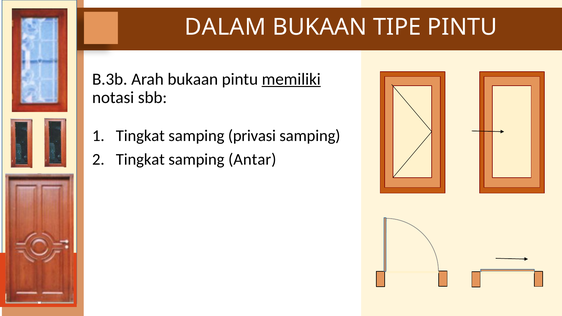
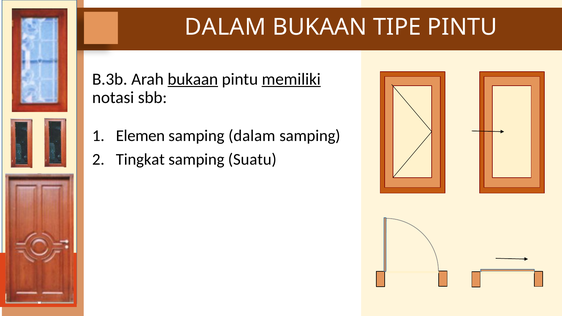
bukaan underline: none -> present (193, 79)
Tingkat: Tingkat -> Elemen (140, 136)
samping privasi: privasi -> dalam (252, 136)
Antar: Antar -> Suatu (252, 159)
